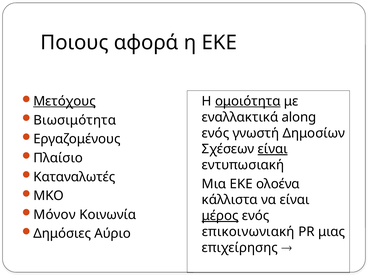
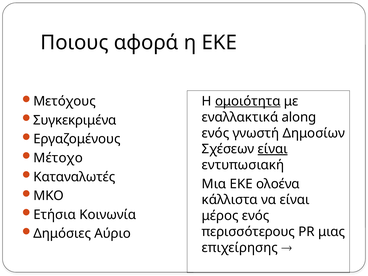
Μετόχους underline: present -> none (65, 101)
Βιωσιμότητα: Βιωσιμότητα -> Συγκεκριμένα (75, 120)
Πλαίσιο: Πλαίσιο -> Μέτοχο (58, 158)
Μόνον: Μόνον -> Ετήσια (55, 215)
μέρος underline: present -> none (220, 216)
επικοινωνιακή: επικοινωνιακή -> περισσότερους (248, 232)
